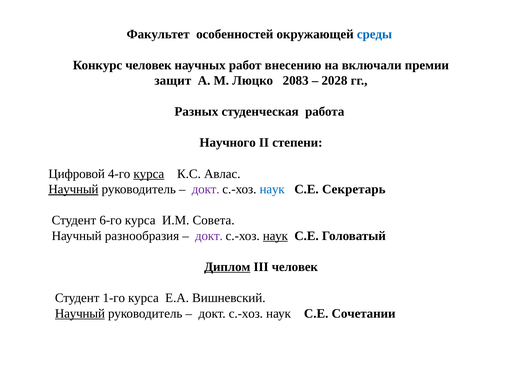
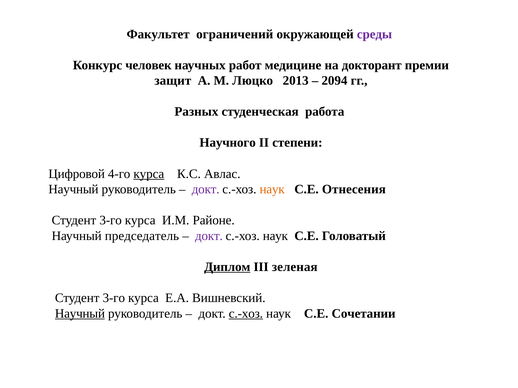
особенностей: особенностей -> ограничений (235, 34)
среды colour: blue -> purple (374, 34)
внесению: внесению -> медицине (293, 65)
включали: включали -> докторант (372, 65)
2083: 2083 -> 2013 (296, 81)
2028: 2028 -> 2094 (334, 81)
Научный underline: present -> none (73, 190)
наук colour: blue -> orange (272, 190)
Секретарь: Секретарь -> Отнесения (354, 190)
6-го: 6-го -> 3-го (111, 221)
Совета: Совета -> Районе (214, 221)
разнообразия: разнообразия -> председатель (142, 236)
наук underline: present -> none (275, 236)
III человек: человек -> зеленая (295, 267)
1-го: 1-го -> 3-го (114, 298)
с.-хоз underline: none -> present (246, 314)
